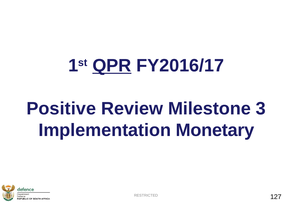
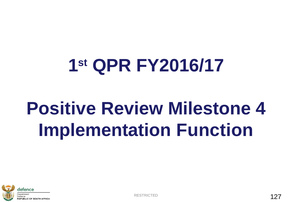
QPR underline: present -> none (112, 66)
3: 3 -> 4 (261, 109)
Monetary: Monetary -> Function (215, 130)
